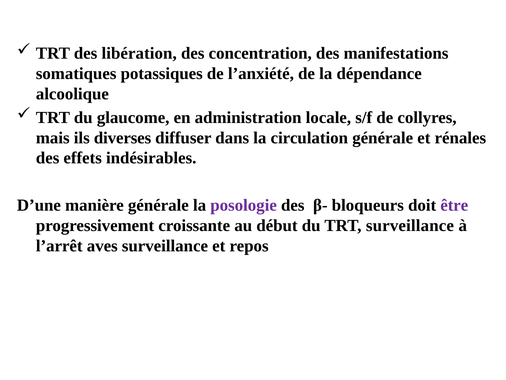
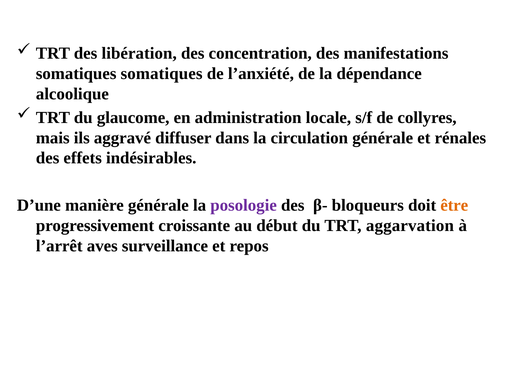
somatiques potassiques: potassiques -> somatiques (162, 73)
diverses: diverses -> aggravé (122, 138)
être colour: purple -> orange (454, 205)
TRT surveillance: surveillance -> aggarvation (410, 225)
